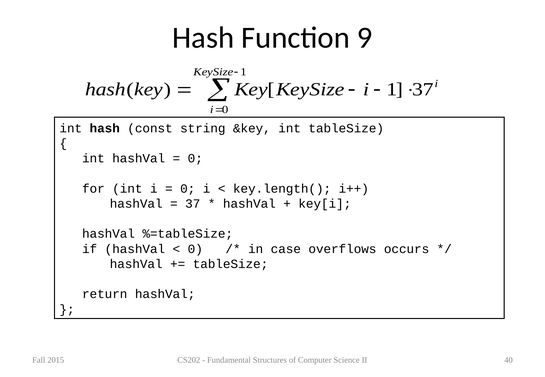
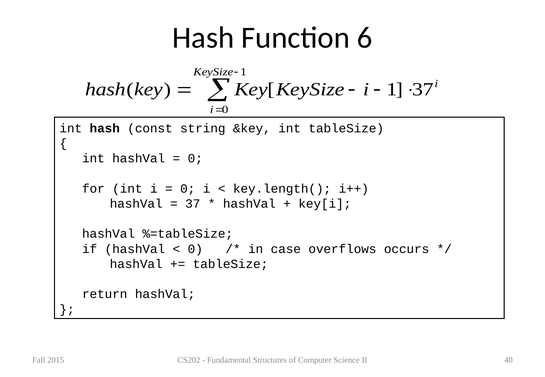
9: 9 -> 6 (365, 38)
